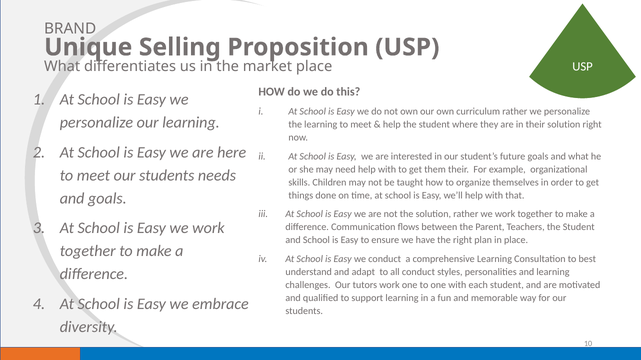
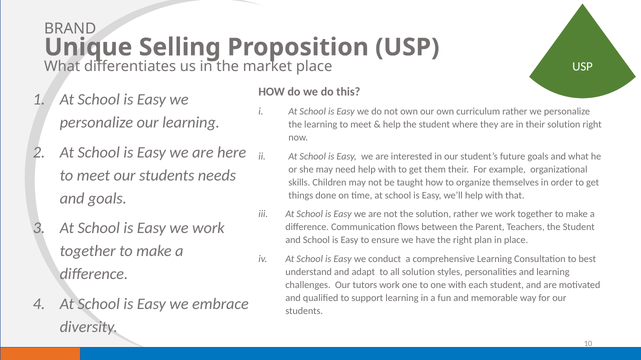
all conduct: conduct -> solution (418, 272)
